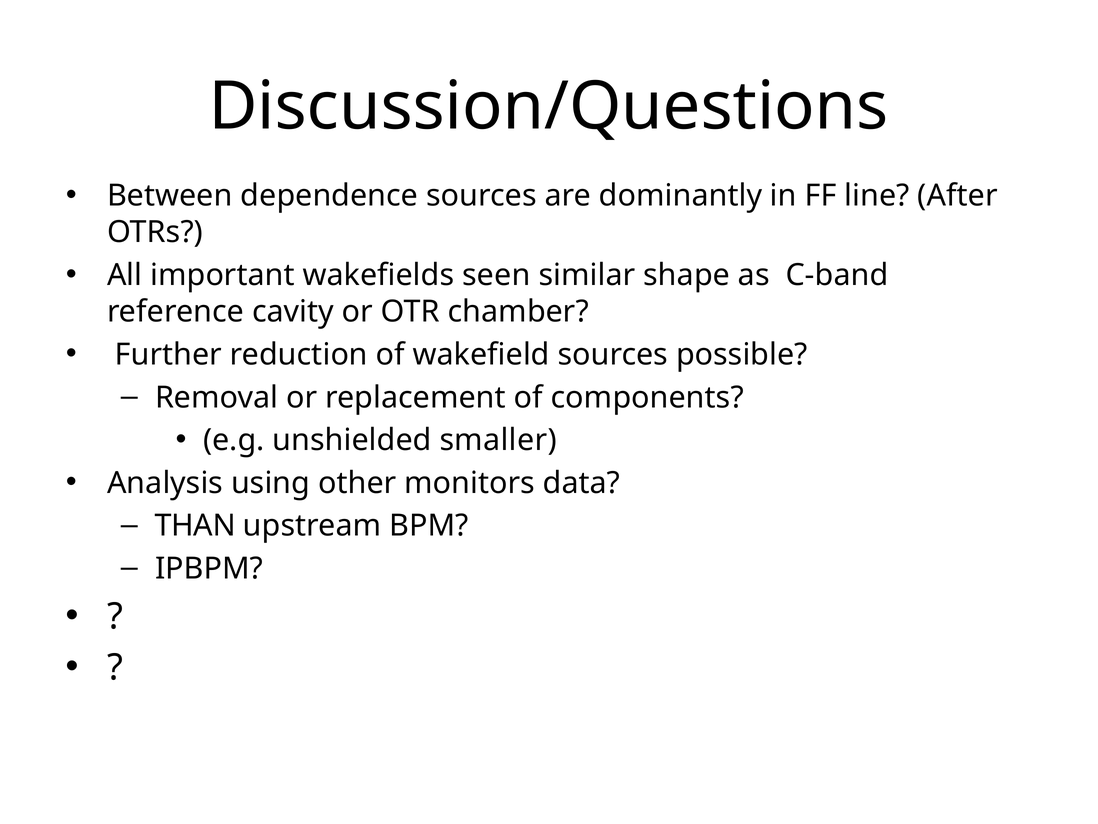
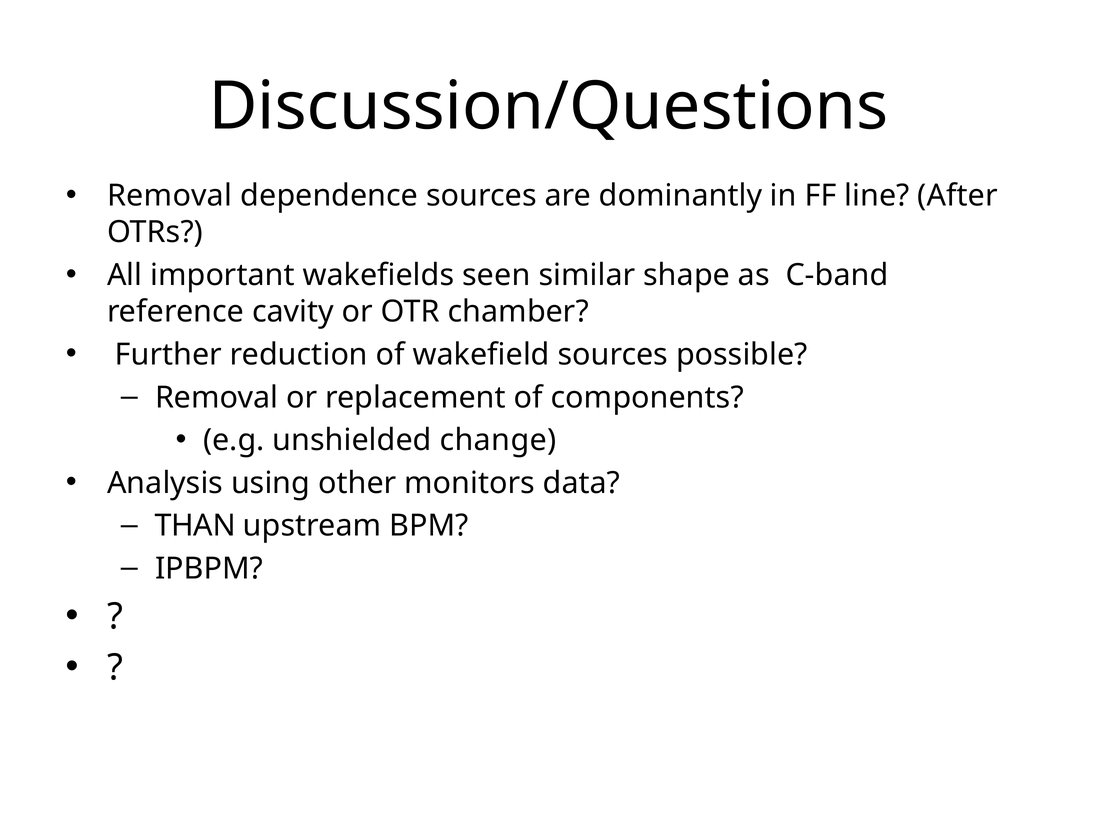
Between: Between -> Removal (170, 196)
smaller: smaller -> change (498, 440)
